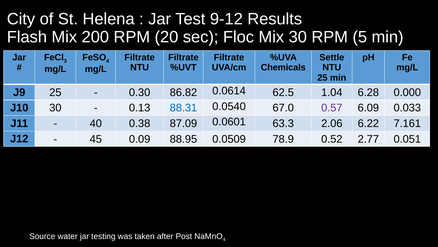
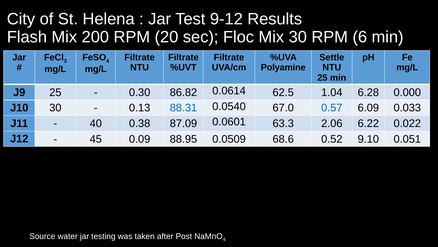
5: 5 -> 6 (360, 37)
Chemicals: Chemicals -> Polyamine (283, 67)
0.57 colour: purple -> blue (332, 108)
7.161: 7.161 -> 0.022 (407, 123)
78.9: 78.9 -> 68.6 (283, 139)
2.77: 2.77 -> 9.10 (368, 139)
